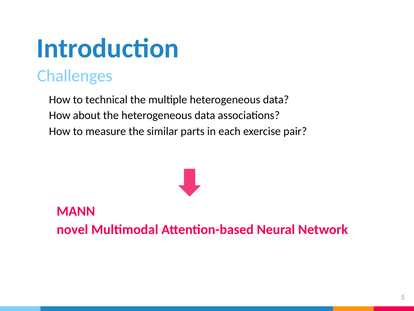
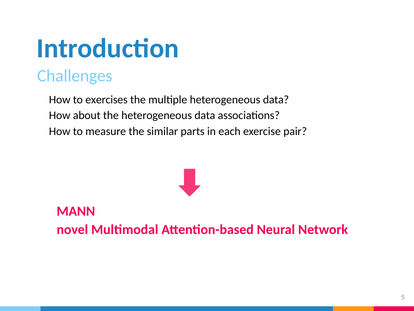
technical: technical -> exercises (107, 99)
